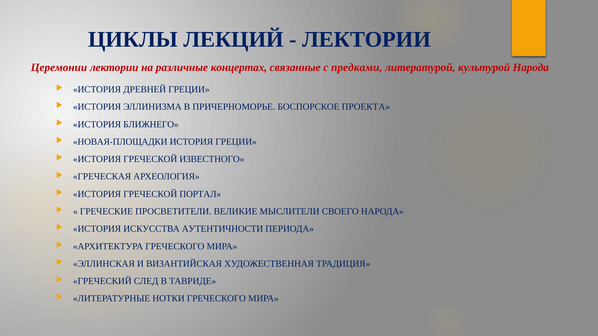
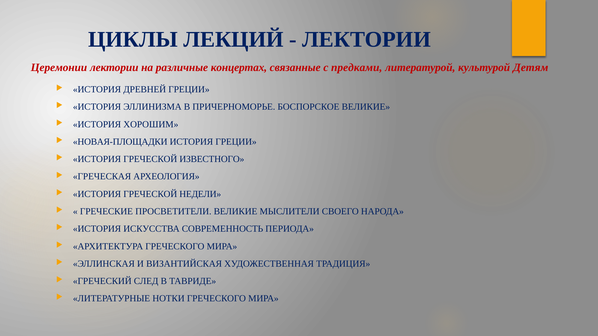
культурой Народа: Народа -> Детям (531, 68)
БОСПОРСКОЕ ПРОЕКТА: ПРОЕКТА -> ВЕЛИКИЕ (366, 107)
БЛИЖНЕГО: БЛИЖНЕГО -> ХОРОШИМ (151, 124)
ПОРТАЛ: ПОРТАЛ -> НЕДЕЛИ (200, 194)
АУТЕНТИЧНОСТИ: АУТЕНТИЧНОСТИ -> СОВРЕМЕННОСТЬ (223, 229)
